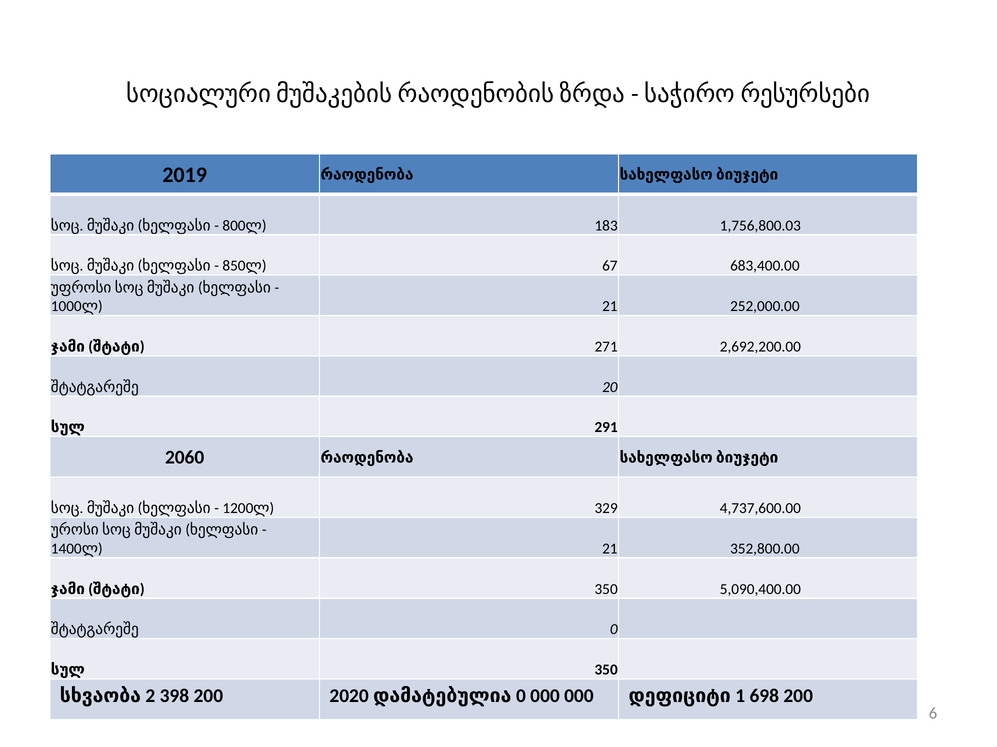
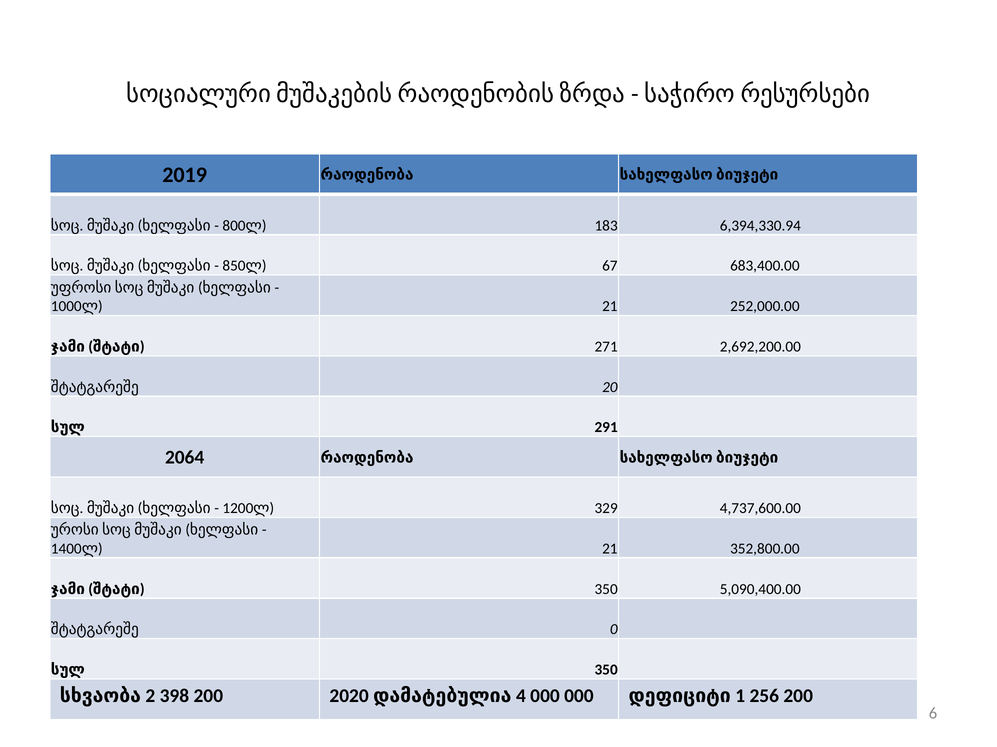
1,756,800.03: 1,756,800.03 -> 6,394,330.94 (760, 226)
2060: 2060 -> 2064 (185, 458)
2020 0: 0 -> 4 (521, 697)
698: 698 -> 256 (764, 697)
